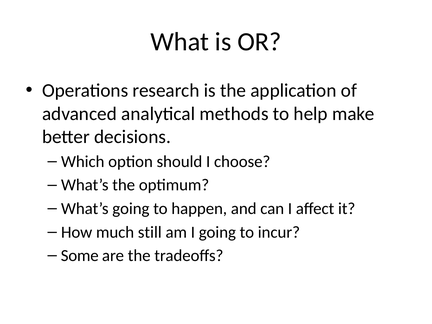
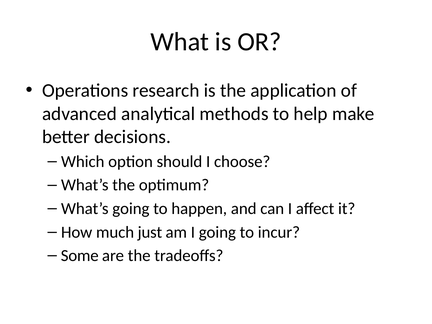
still: still -> just (150, 232)
